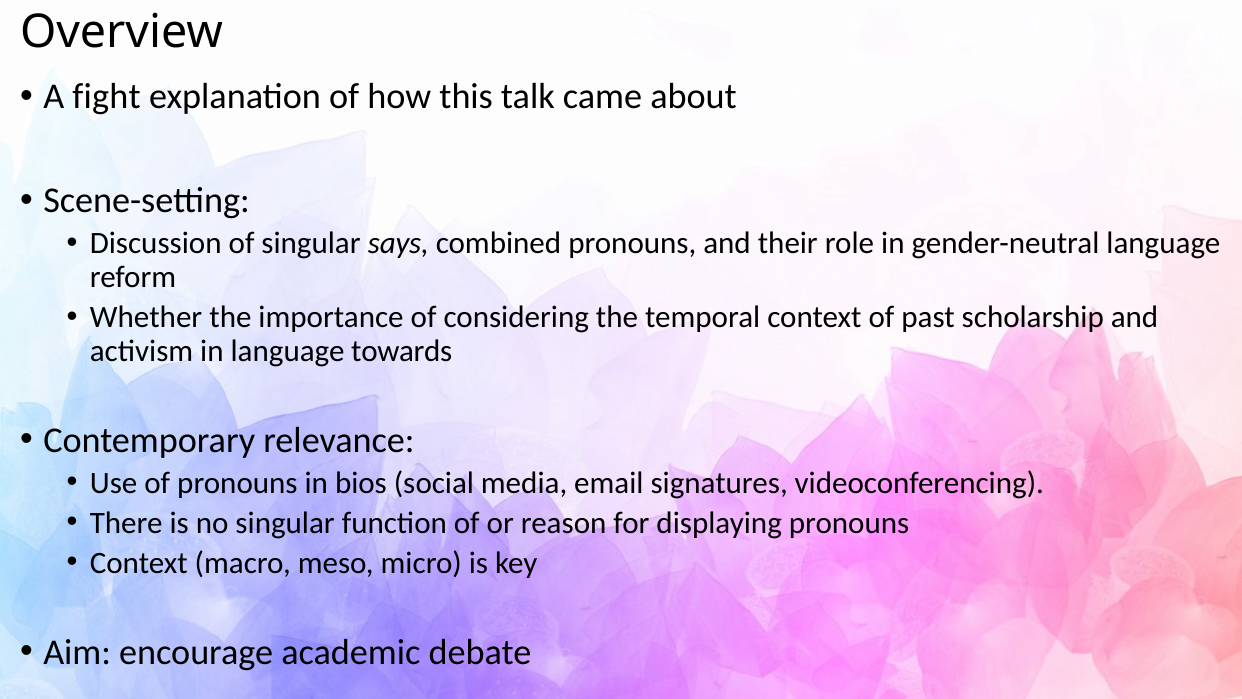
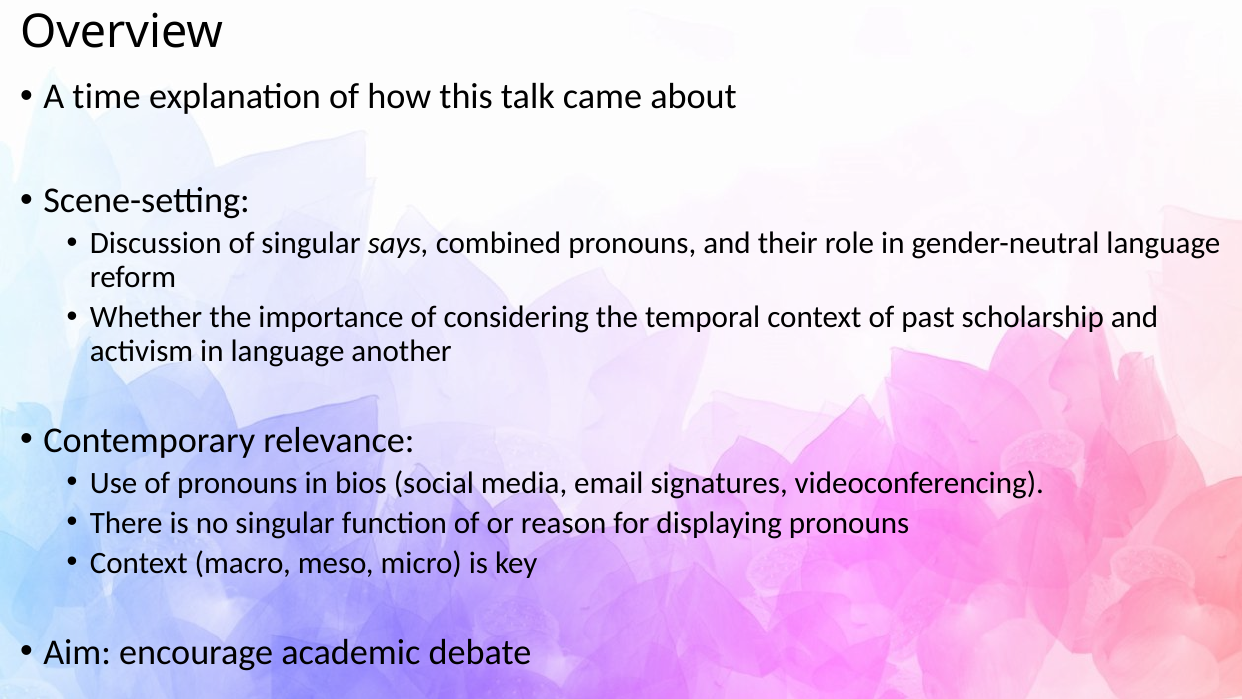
fight: fight -> time (106, 97)
towards: towards -> another (402, 351)
